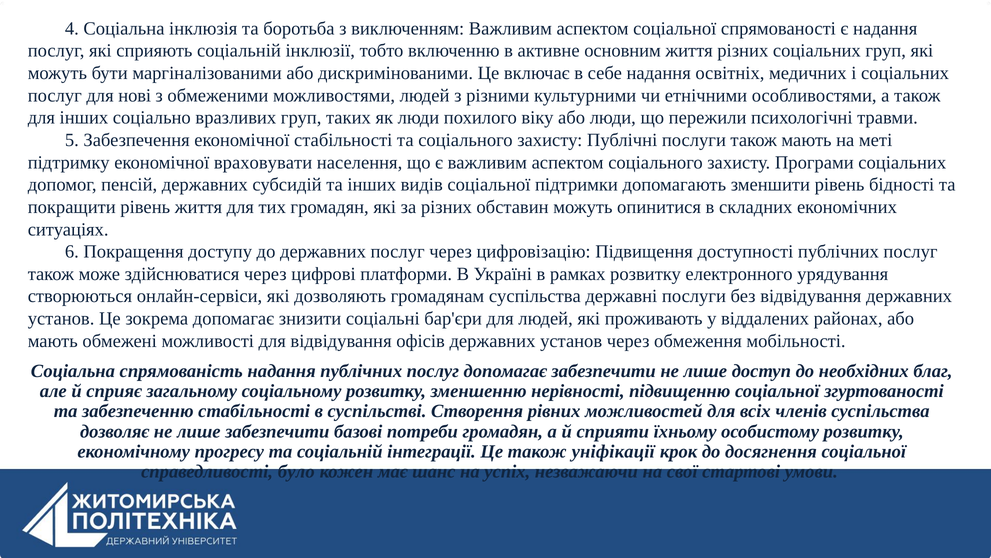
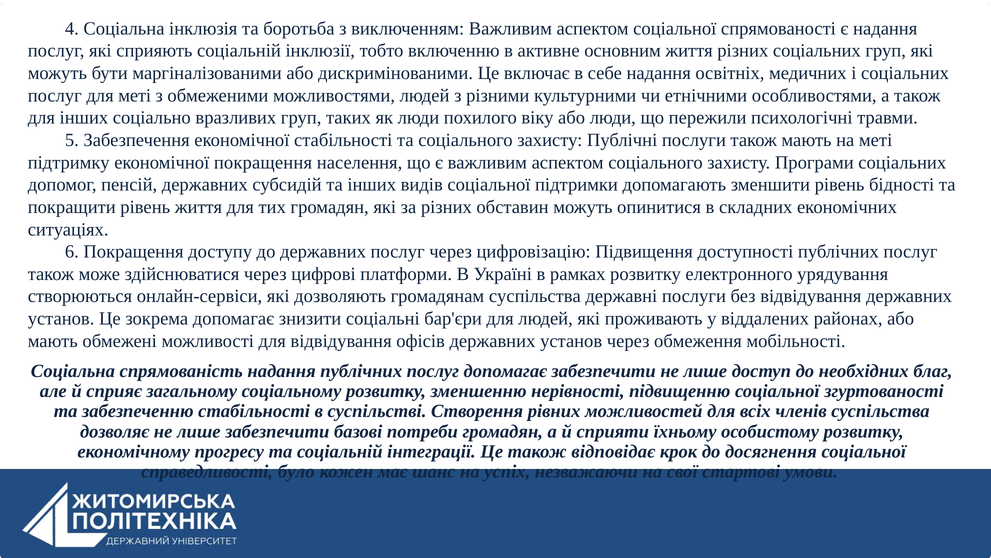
для нові: нові -> меті (135, 95)
економічної враховувати: враховувати -> покращення (263, 162)
уніфікації: уніфікації -> відповідає (613, 451)
